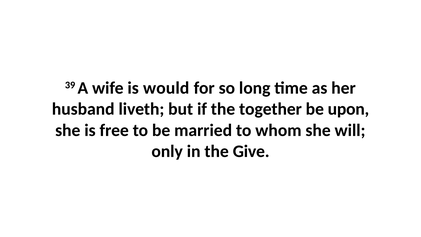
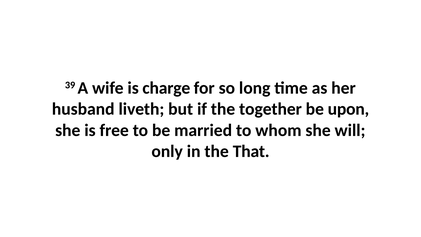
would: would -> charge (166, 88)
Give: Give -> That (251, 151)
